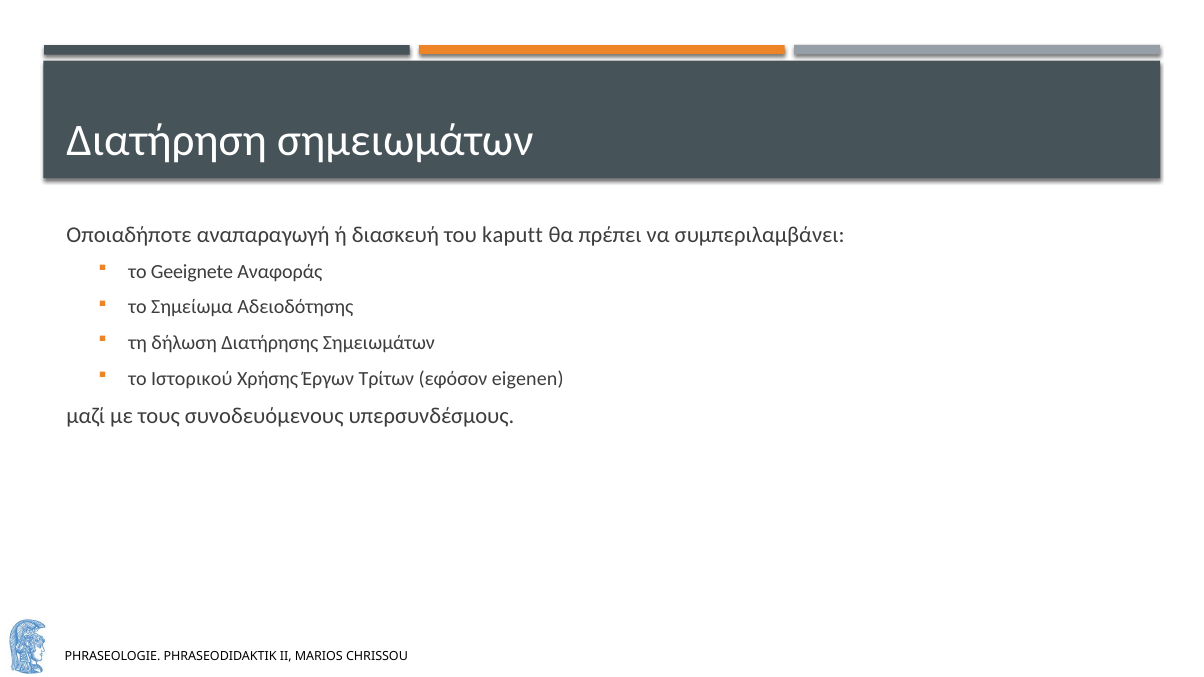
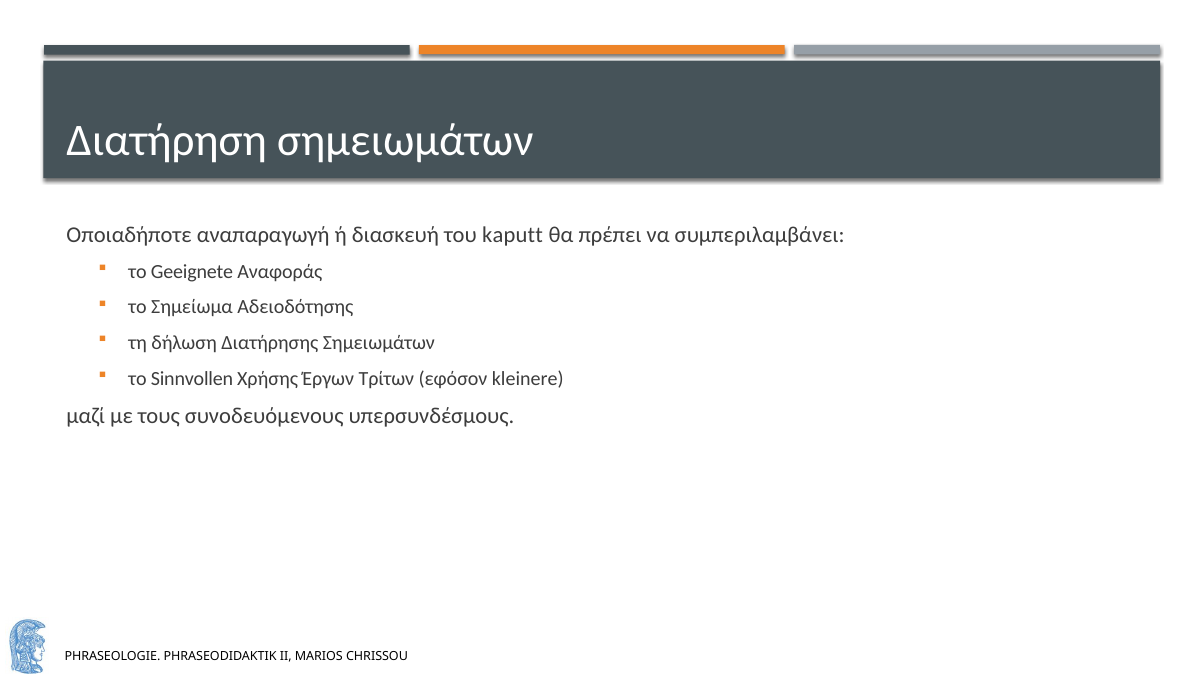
Ιστορικού: Ιστορικού -> Sinnvollen (192, 379)
eigenen: eigenen -> kleinere (528, 379)
